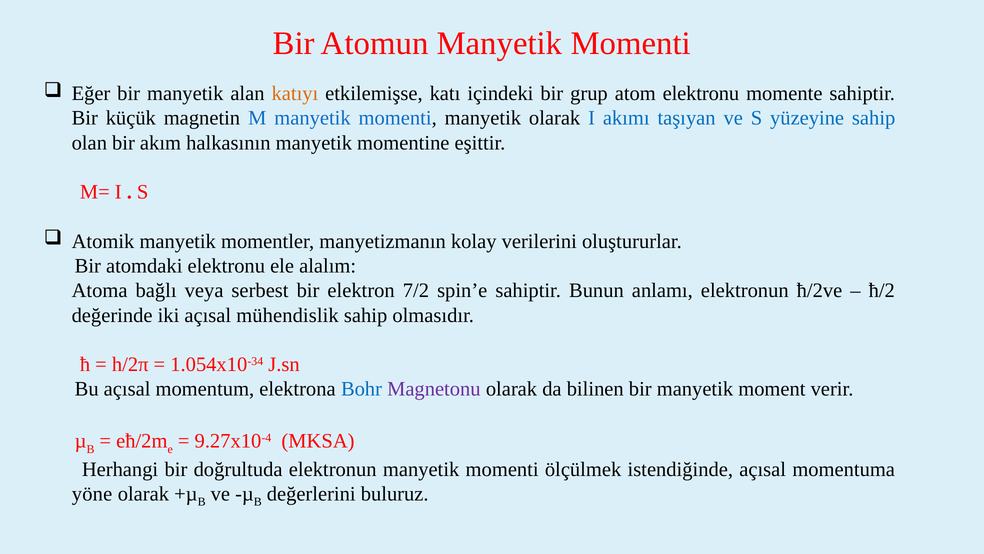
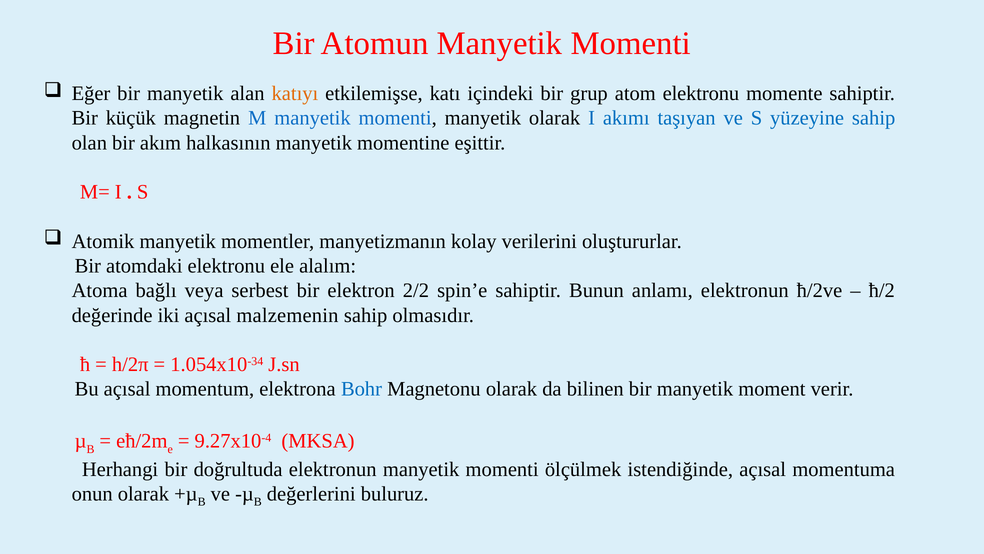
7/2: 7/2 -> 2/2 (416, 290)
mühendislik: mühendislik -> malzemenin (287, 315)
Magnetonu colour: purple -> black (434, 389)
yöne: yöne -> onun (92, 493)
